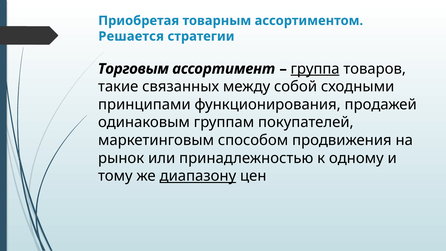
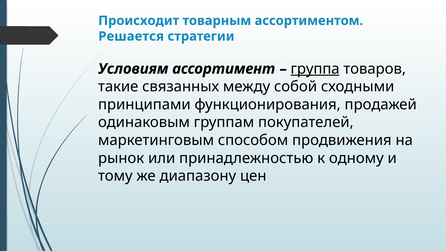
Приобретая: Приобретая -> Происходит (139, 21)
Торговым: Торговым -> Условиям (133, 69)
диапазону underline: present -> none (198, 176)
